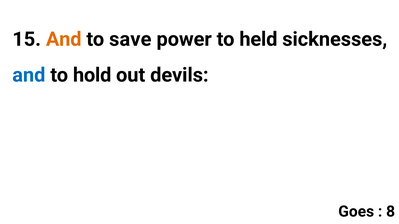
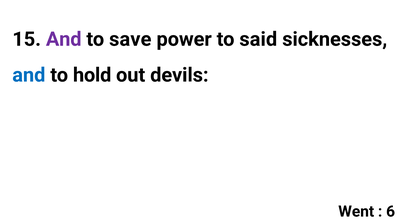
And colour: orange -> purple (64, 39)
held: held -> said (258, 39)
Goes: Goes -> Went (356, 212)
8: 8 -> 6 (391, 212)
